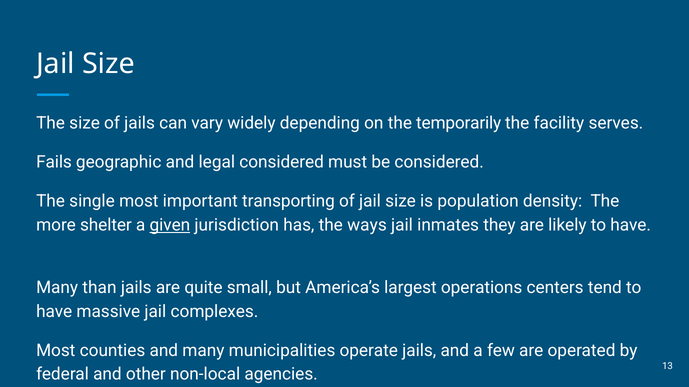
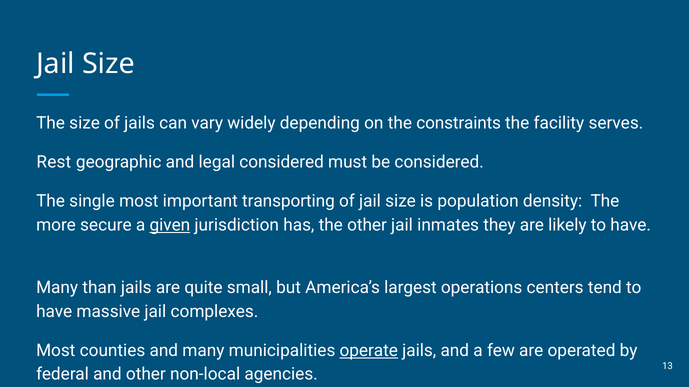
temporarily: temporarily -> constraints (459, 123)
Fails: Fails -> Rest (54, 162)
shelter: shelter -> secure (106, 225)
the ways: ways -> other (367, 225)
operate underline: none -> present (369, 351)
